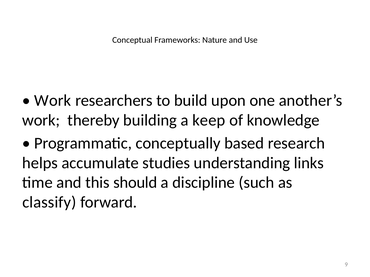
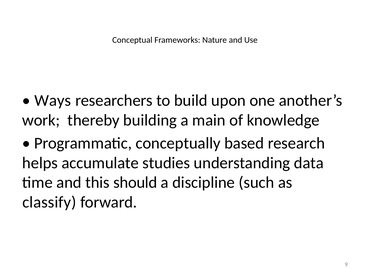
Work: Work -> Ways (53, 101)
keep: keep -> main (209, 120)
links: links -> data (309, 163)
